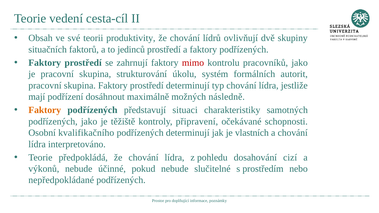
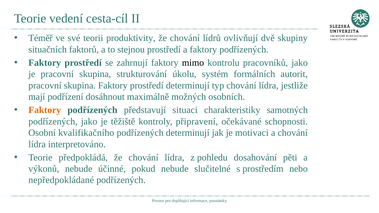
Obsah: Obsah -> Téměř (41, 38)
jedinců: jedinců -> stejnou (131, 50)
mimo colour: red -> black (193, 63)
následně: následně -> osobních (227, 97)
vlastních: vlastních -> motivaci (252, 133)
cizí: cizí -> pěti (290, 158)
